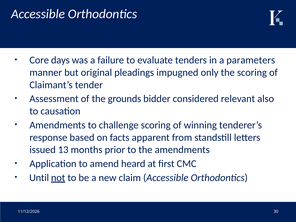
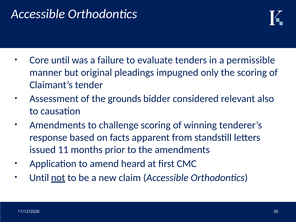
Core days: days -> until (60, 60)
parameters: parameters -> permissible (251, 60)
13: 13 -> 11 (63, 150)
